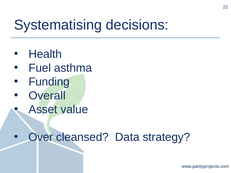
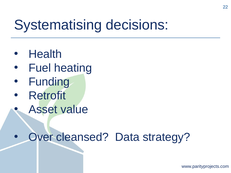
asthma: asthma -> heating (73, 68)
Overall: Overall -> Retrofit (47, 96)
